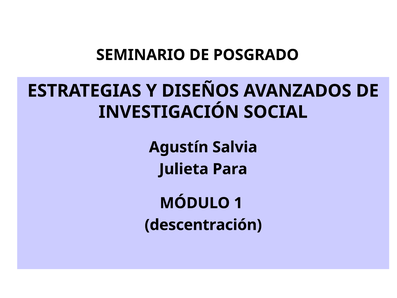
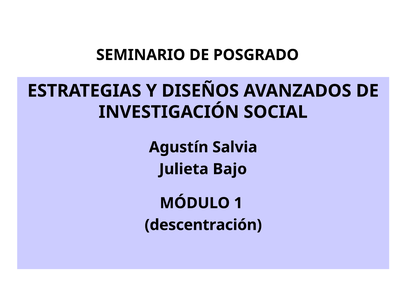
Para: Para -> Bajo (230, 169)
